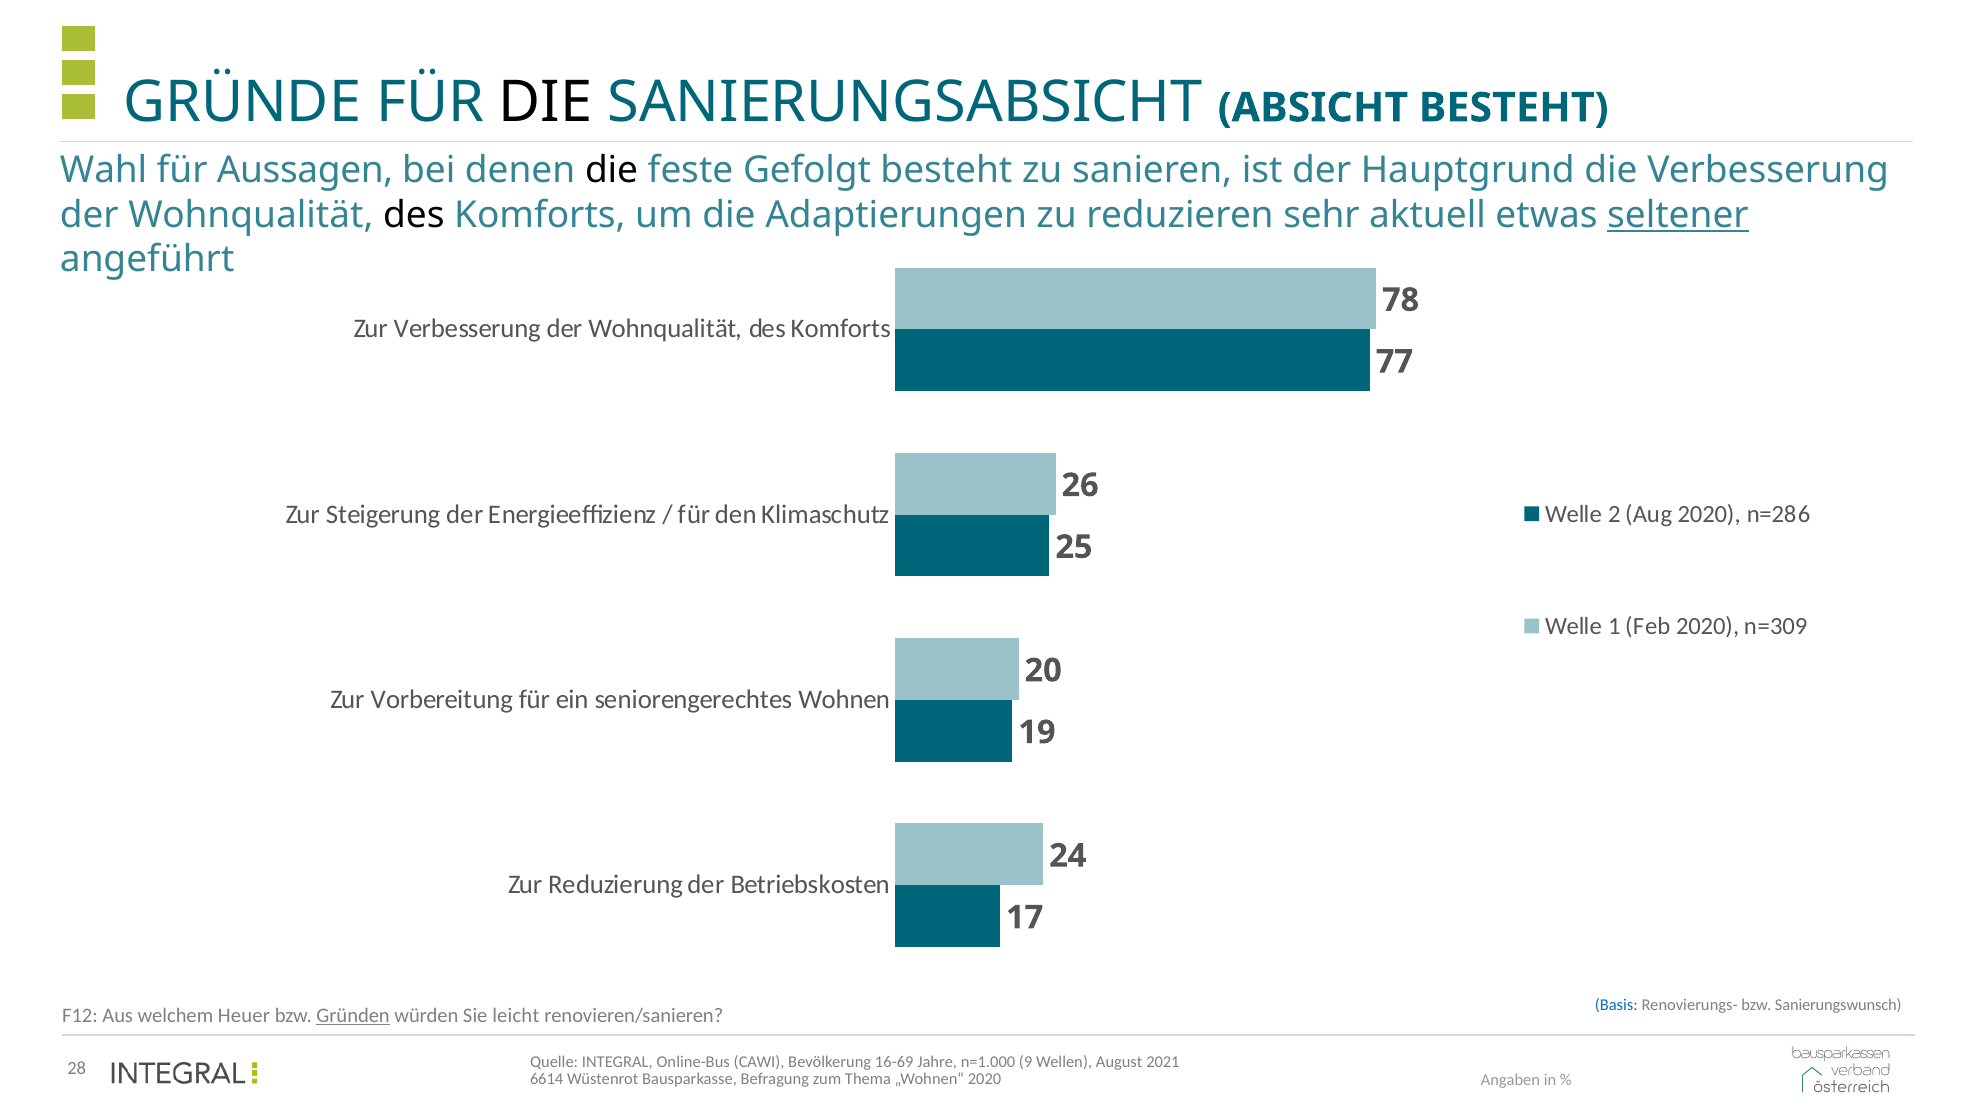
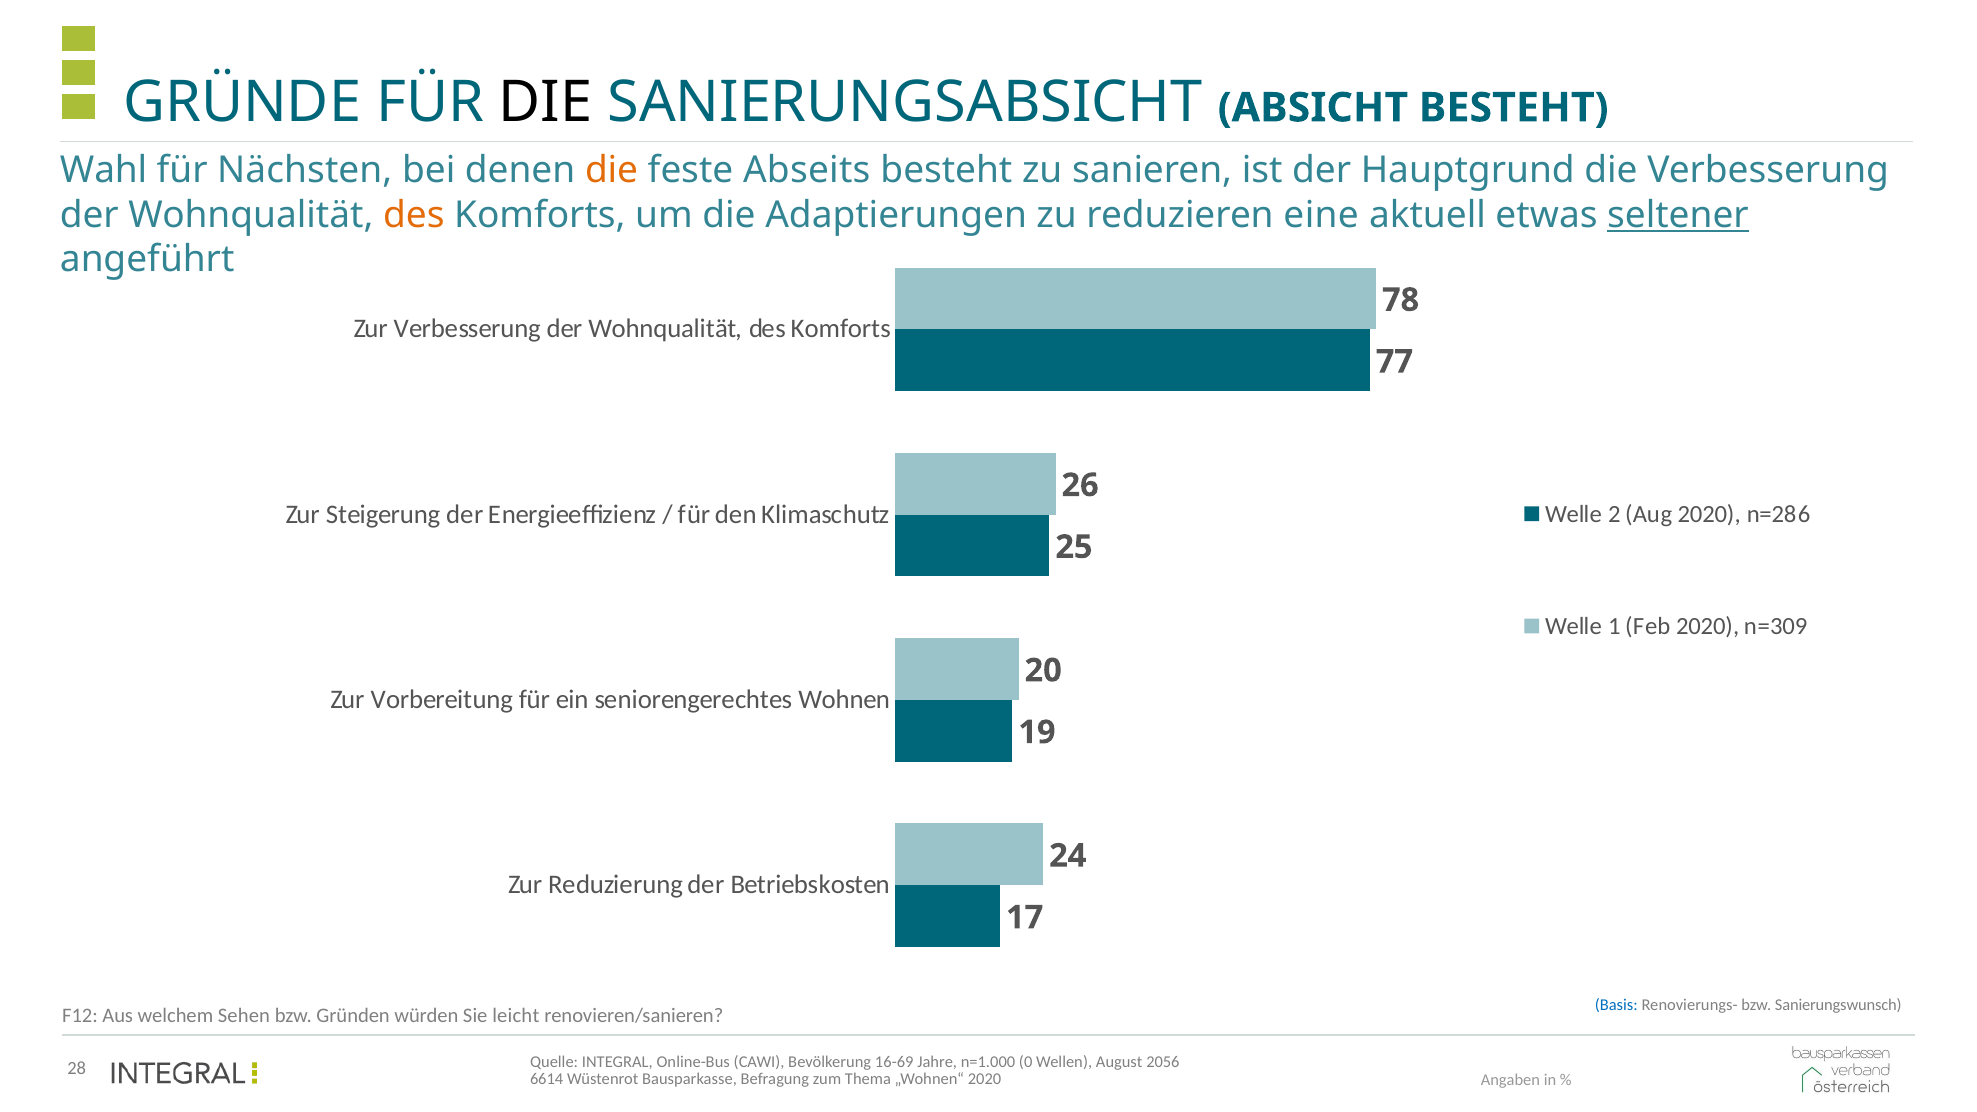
Aussagen: Aussagen -> Nächsten (305, 171)
die colour: black -> orange (612, 171)
Gefolgt: Gefolgt -> Abseits (807, 171)
des colour: black -> orange (414, 215)
sehr: sehr -> eine (1321, 215)
Heuer: Heuer -> Sehen (244, 1016)
Gründen underline: present -> none (353, 1016)
9: 9 -> 0 (1026, 1063)
2021: 2021 -> 2056 (1163, 1063)
